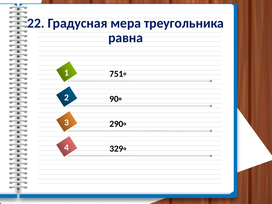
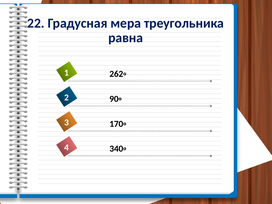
751◦: 751◦ -> 262◦ (118, 74)
290◦: 290◦ -> 170◦ (118, 124)
329◦: 329◦ -> 340◦ (118, 149)
